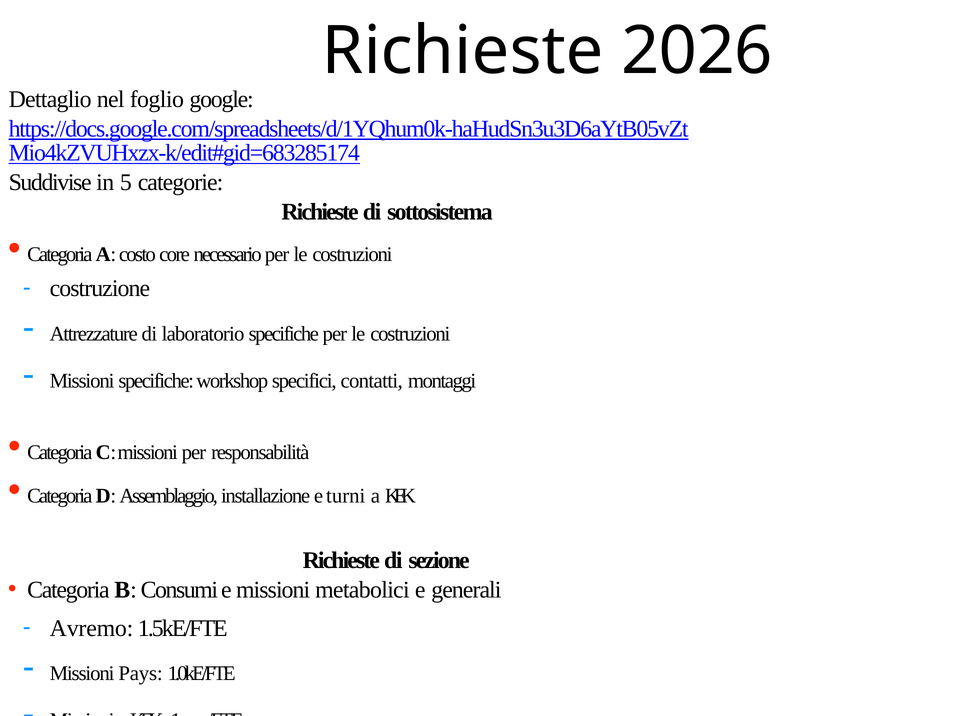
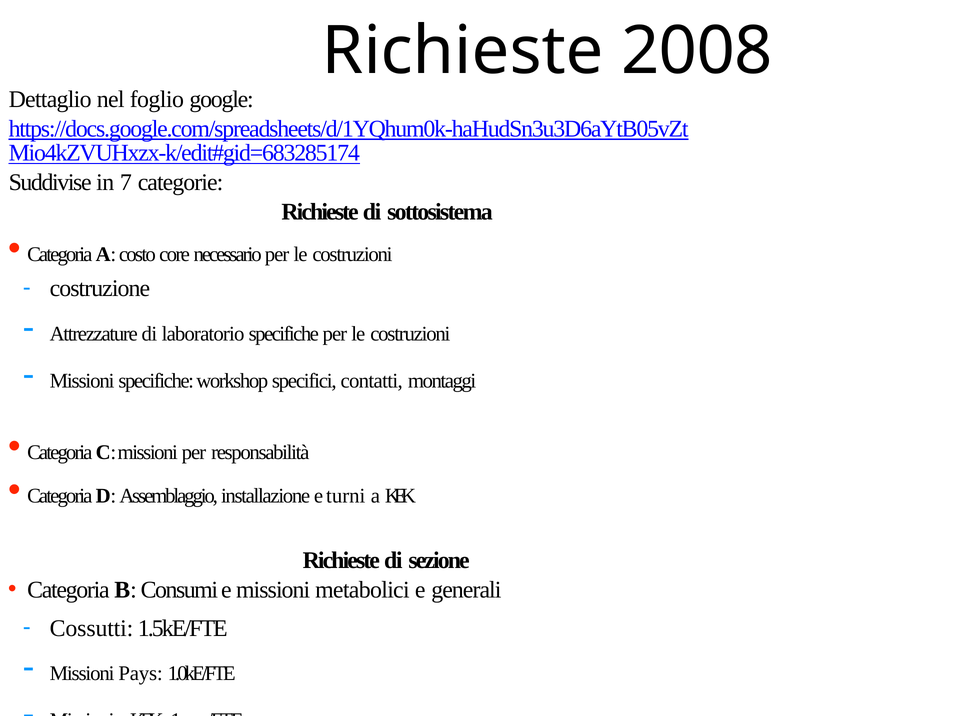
2026: 2026 -> 2008 (697, 51)
5: 5 -> 7 (126, 182)
Avremo: Avremo -> Cossutti (92, 628)
